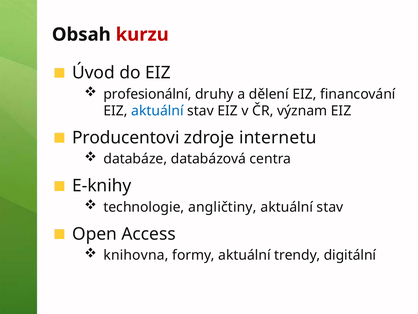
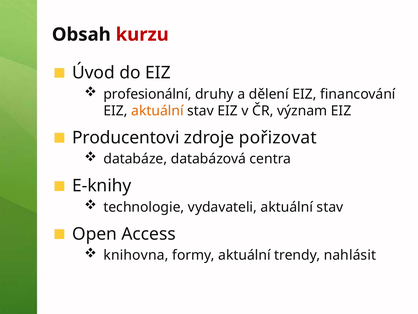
aktuální colour: blue -> orange (157, 111)
internetu: internetu -> pořizovat (278, 137)
angličtiny: angličtiny -> vydavateli (222, 207)
digitální: digitální -> nahlásit (350, 255)
